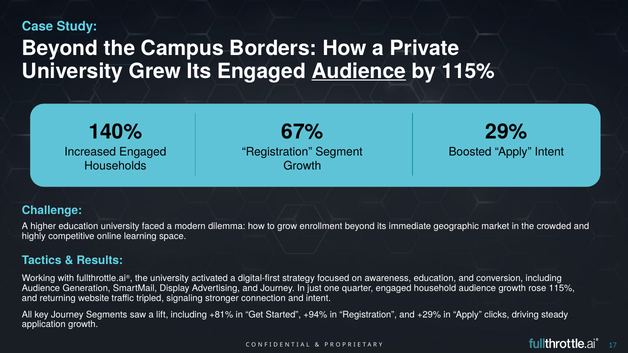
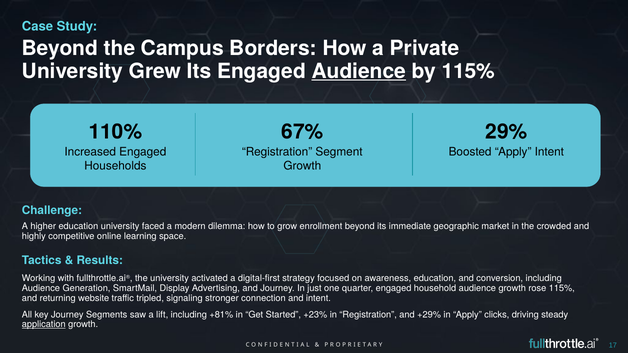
140%: 140% -> 110% (115, 132)
+94%: +94% -> +23% (315, 315)
application underline: none -> present (44, 325)
